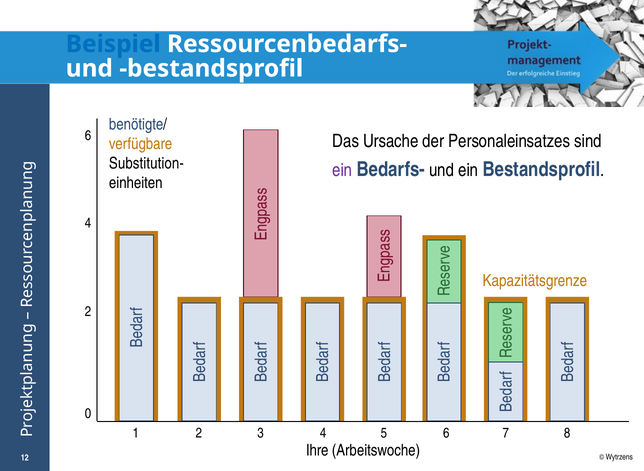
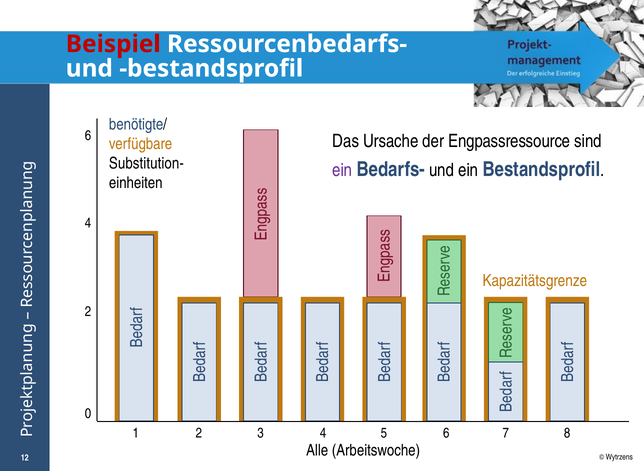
Beispiel colour: blue -> red (113, 44)
Personaleinsatzes: Personaleinsatzes -> Engpassressource (509, 141)
Ihre: Ihre -> Alle (317, 450)
